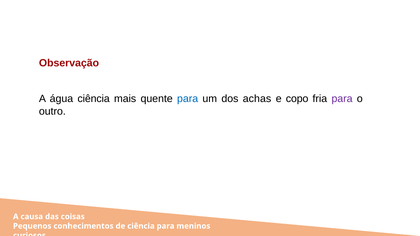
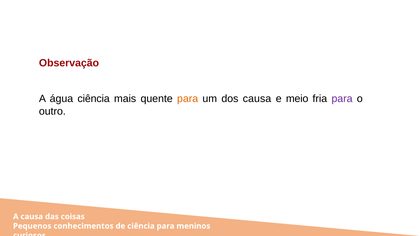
para colour: blue -> orange (188, 99)
dos achas: achas -> causa (257, 99)
copo: copo -> meio (297, 99)
